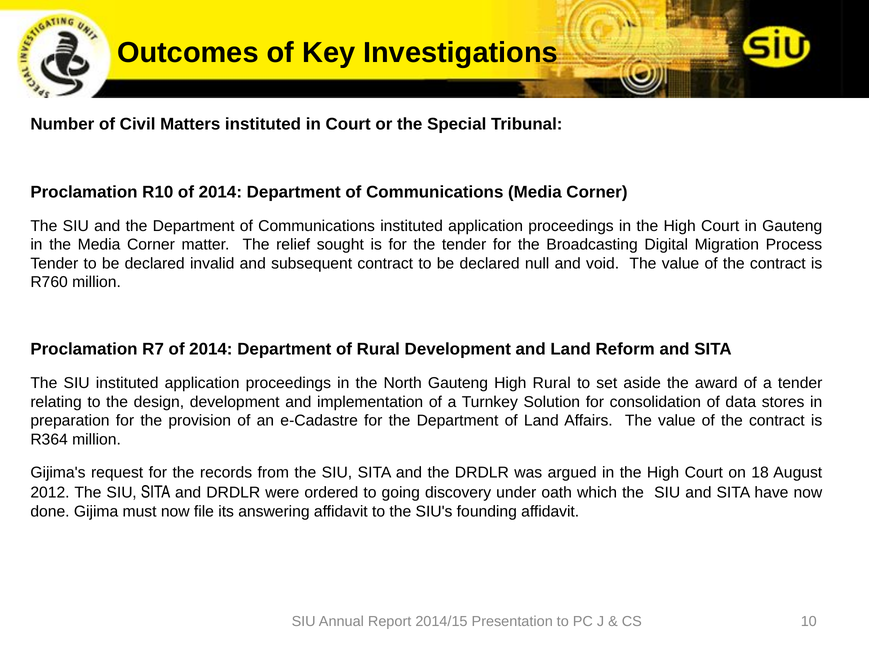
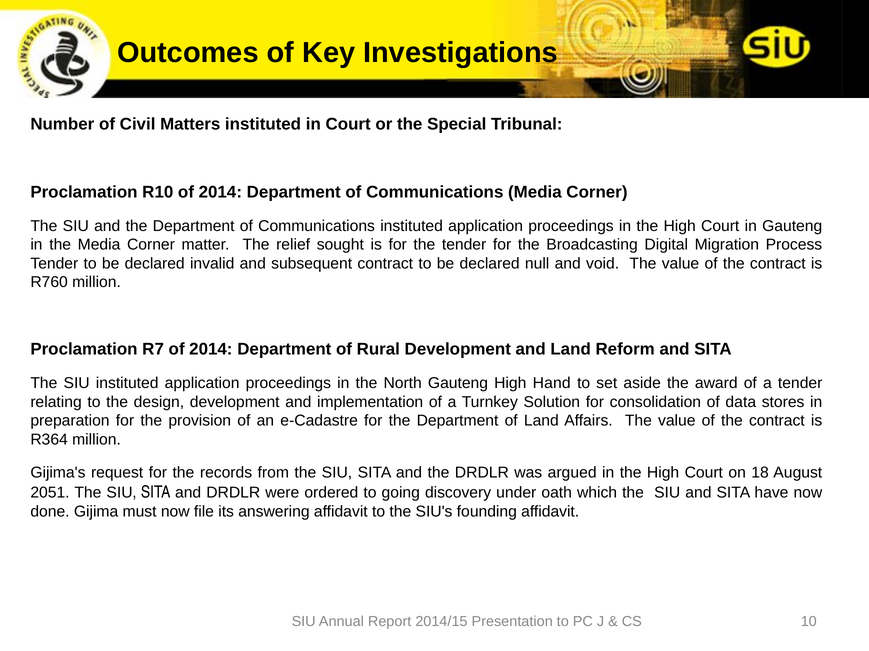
High Rural: Rural -> Hand (552, 384)
2012: 2012 -> 2051 (50, 493)
